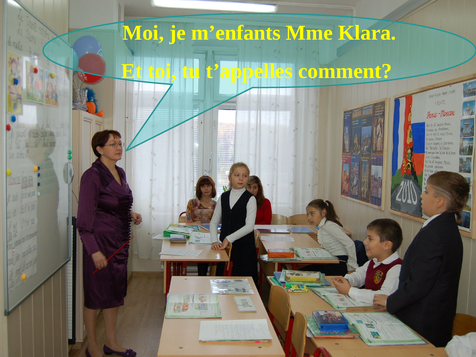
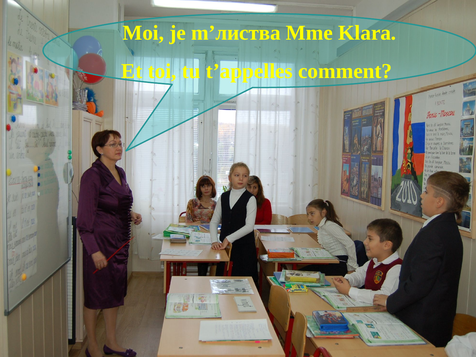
m’enfants: m’enfants -> m’листва (236, 33)
